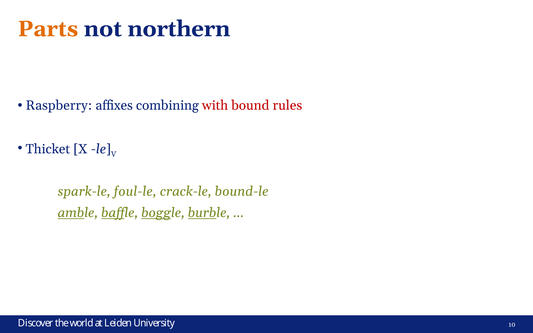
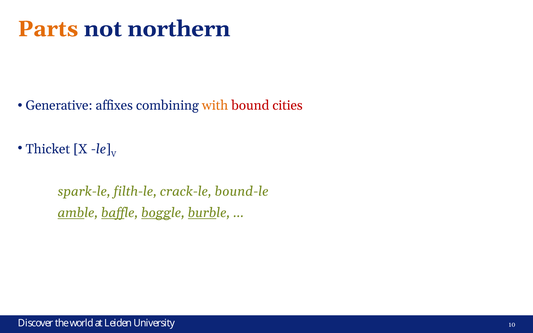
Raspberry: Raspberry -> Generative (59, 106)
with colour: red -> orange (215, 106)
rules: rules -> cities (288, 106)
foul-le: foul-le -> filth-le (135, 192)
